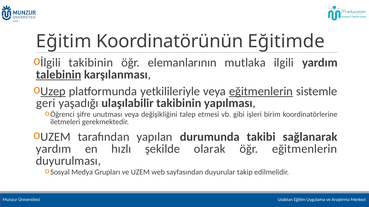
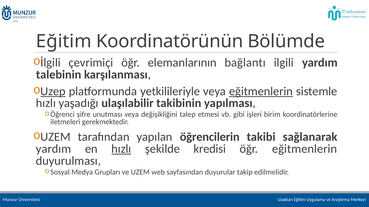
Eğitimde: Eğitimde -> Bölümde (286, 41)
İlgili takibinin: takibinin -> çevrimiçi (91, 63)
mutlaka: mutlaka -> bağlantı (245, 63)
talebinin underline: present -> none (59, 75)
geri: geri -> hızlı (46, 103)
durumunda: durumunda -> öğrencilerin (210, 137)
hızlı underline: none -> present (121, 149)
olarak: olarak -> kredisi (210, 149)
